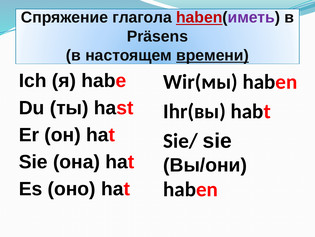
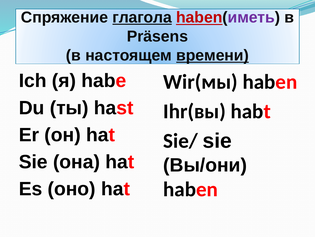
глагола underline: none -> present (142, 17)
